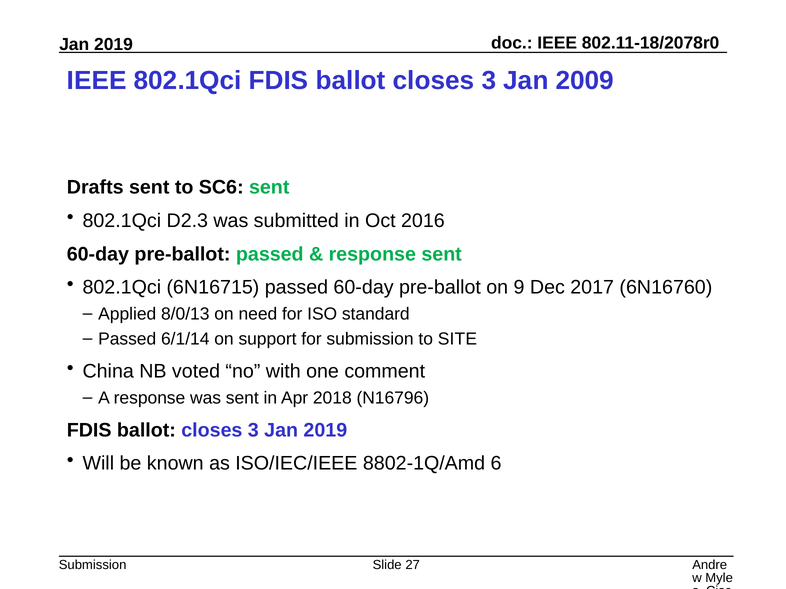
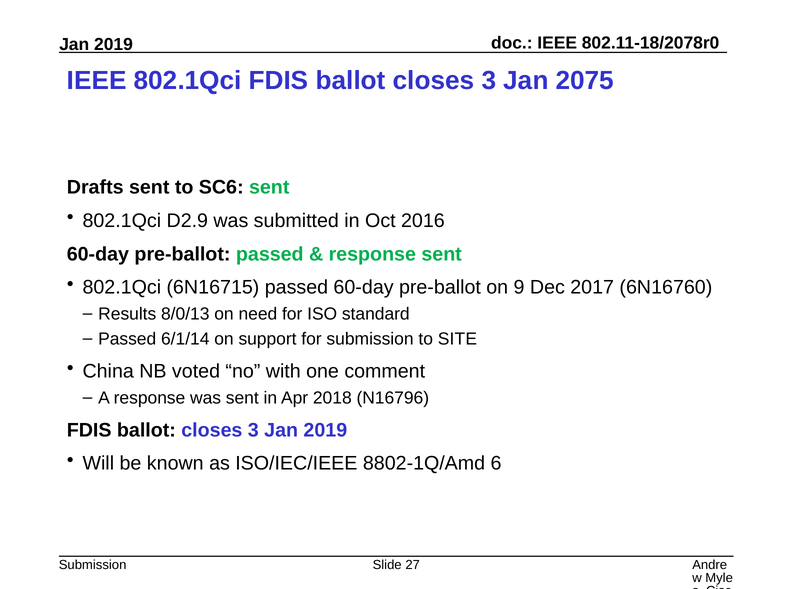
2009: 2009 -> 2075 (585, 80)
D2.3: D2.3 -> D2.9 (187, 221)
Applied: Applied -> Results (127, 314)
